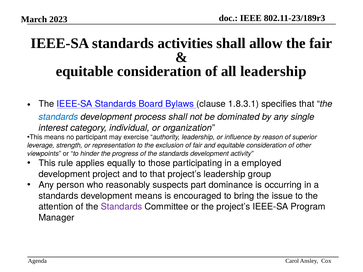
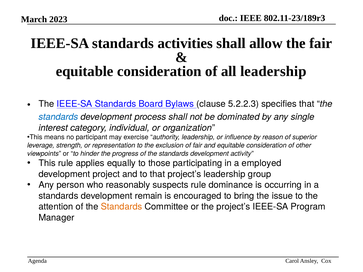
1.8.3.1: 1.8.3.1 -> 5.2.2.3 (244, 104)
suspects part: part -> rule (199, 185)
development means: means -> remain (149, 196)
Standards colour: purple -> orange (122, 207)
